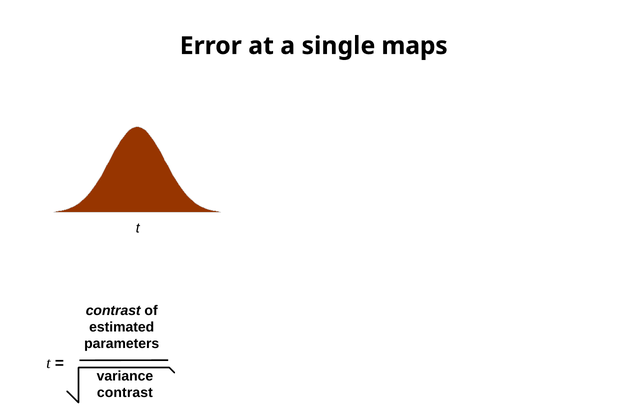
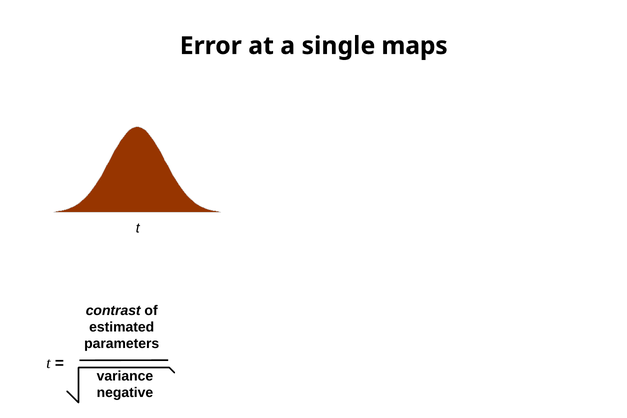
contrast: contrast -> negative (125, 393)
